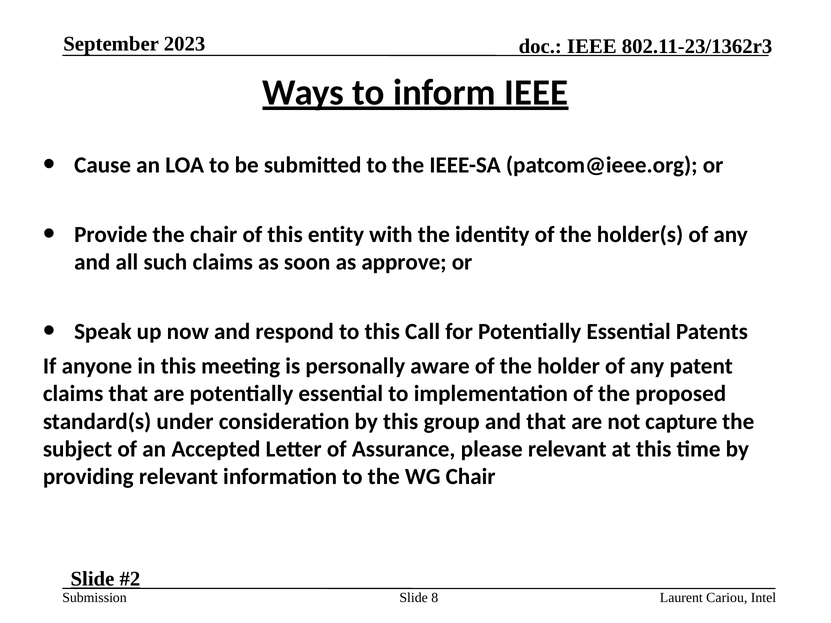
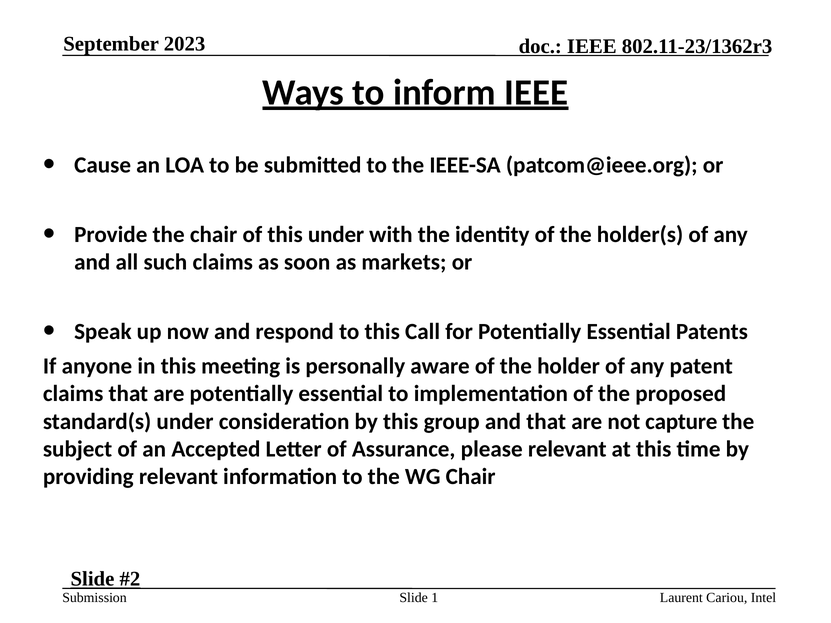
this entity: entity -> under (336, 235)
approve: approve -> markets (404, 262)
8: 8 -> 1 (435, 598)
